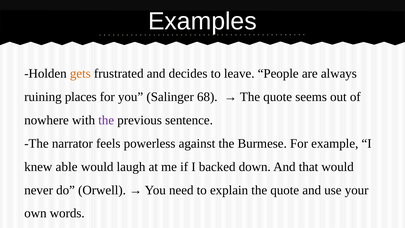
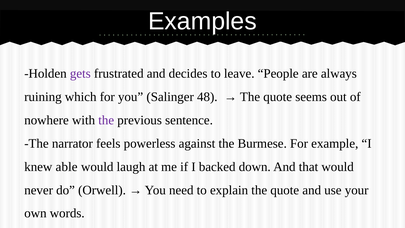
gets colour: orange -> purple (80, 74)
places: places -> which (81, 97)
68: 68 -> 48 (207, 97)
